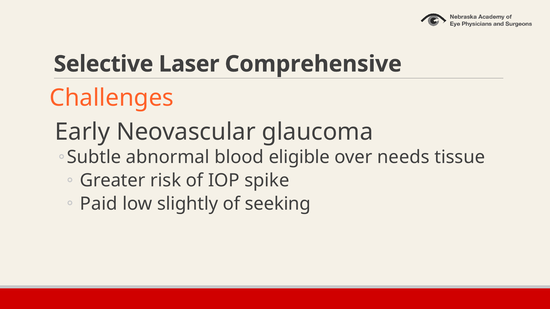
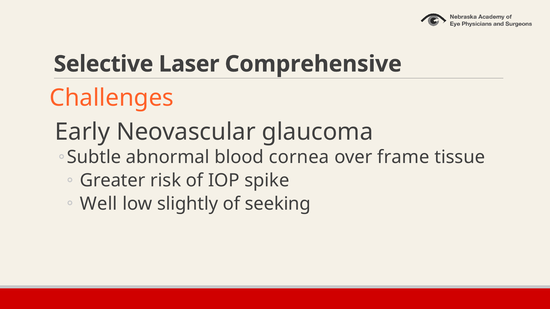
eligible: eligible -> cornea (299, 157)
needs: needs -> frame (403, 157)
Paid: Paid -> Well (99, 204)
